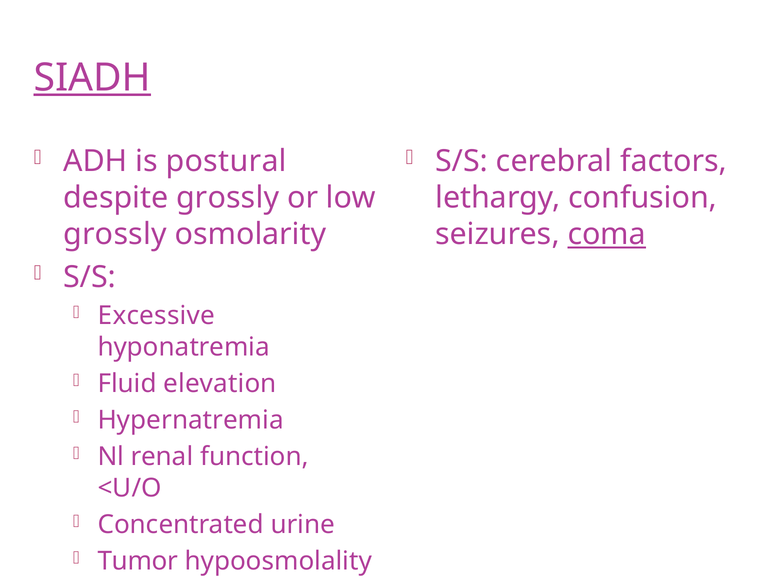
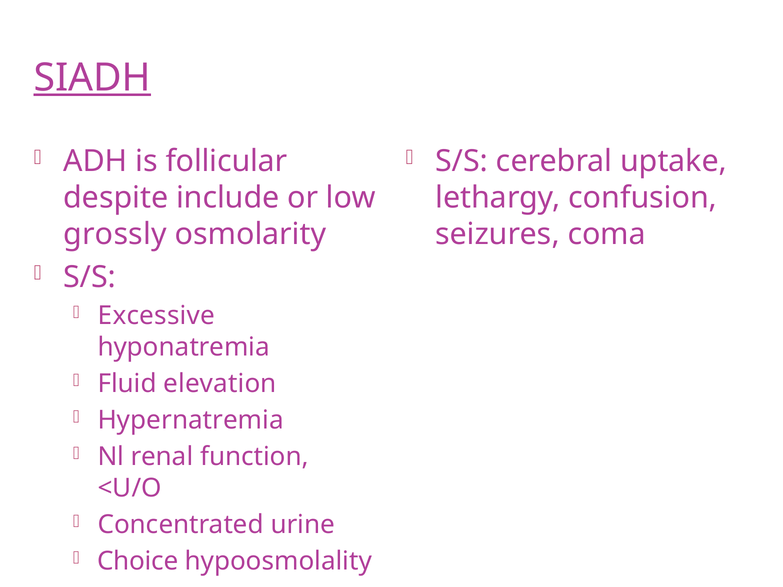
postural: postural -> follicular (226, 161)
factors: factors -> uptake (674, 161)
despite grossly: grossly -> include (228, 198)
coma underline: present -> none (607, 234)
Tumor: Tumor -> Choice (138, 561)
